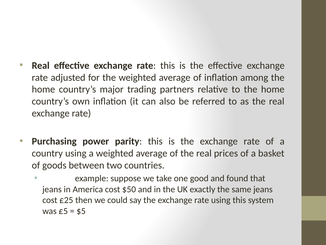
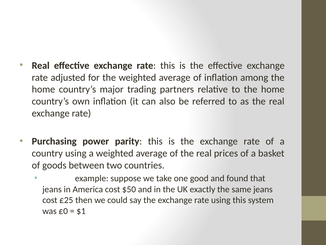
£5: £5 -> £0 (63, 211)
$5: $5 -> $1 (81, 211)
